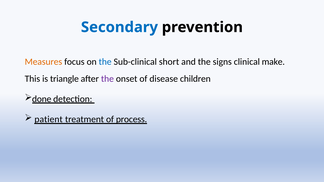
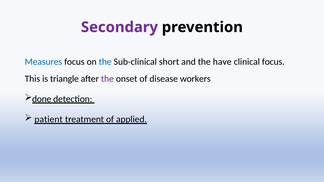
Secondary colour: blue -> purple (119, 27)
Measures colour: orange -> blue (43, 62)
signs: signs -> have (222, 62)
clinical make: make -> focus (273, 62)
children: children -> workers (195, 79)
process: process -> applied (131, 120)
